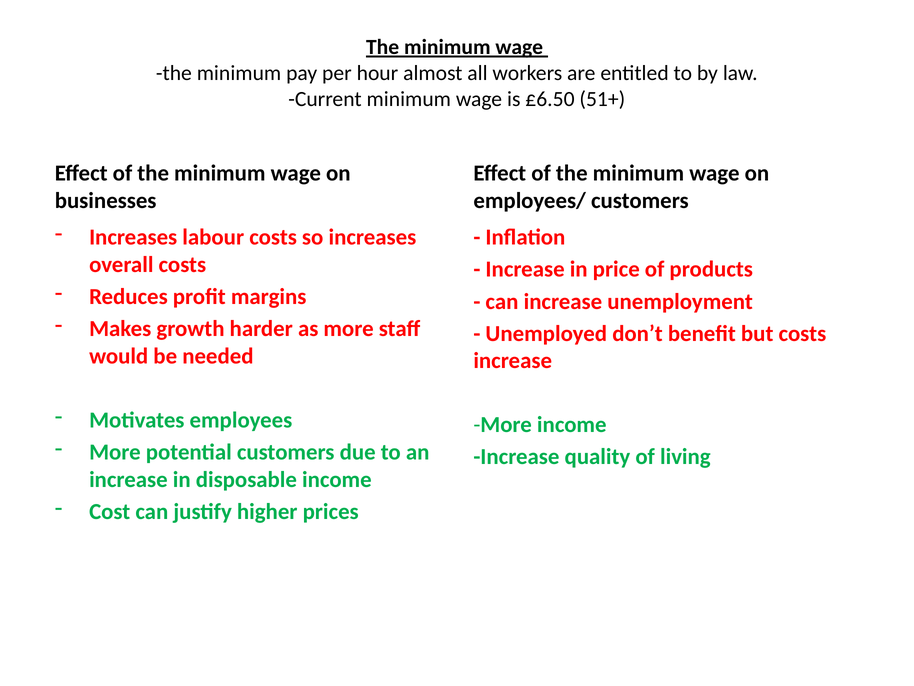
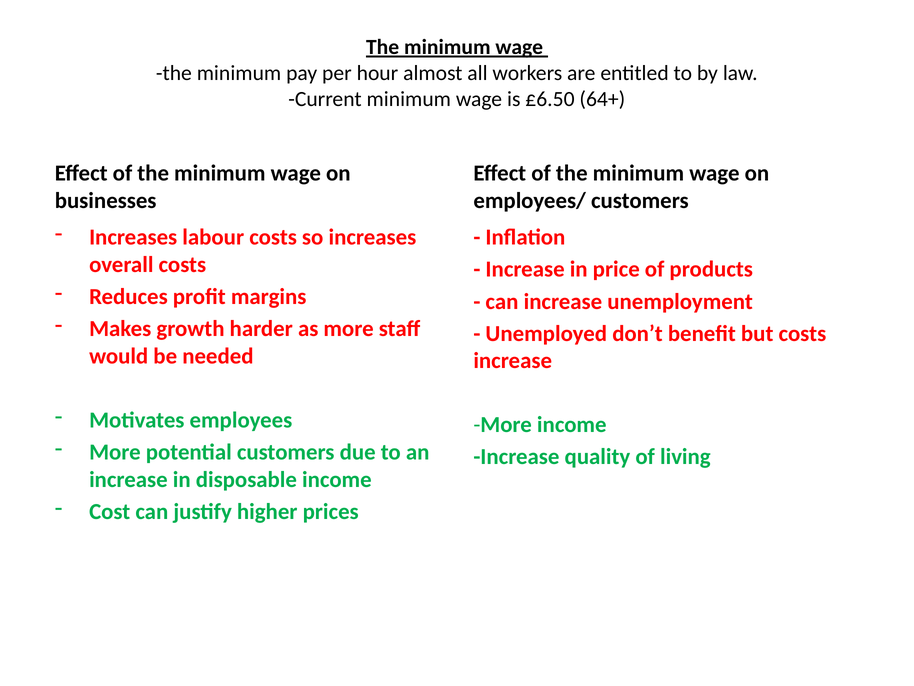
51+: 51+ -> 64+ (602, 99)
